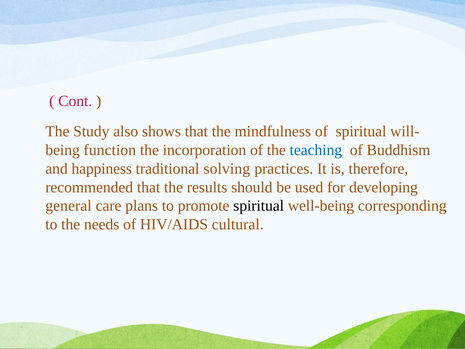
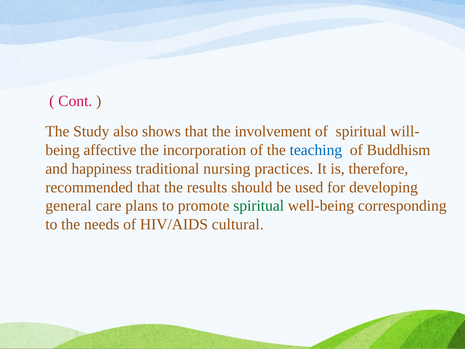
mindfulness: mindfulness -> involvement (273, 131)
function: function -> affective (110, 150)
solving: solving -> nursing (227, 168)
spiritual colour: black -> green (259, 206)
